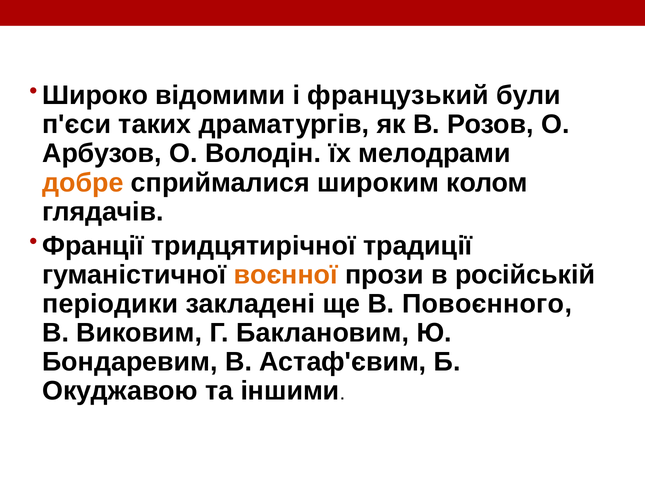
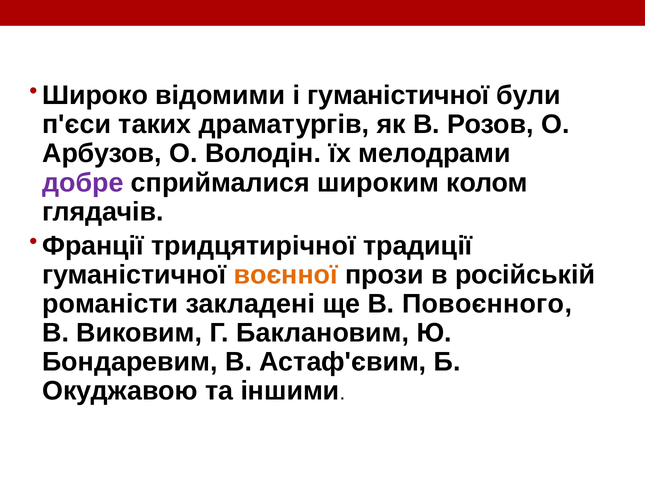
і французький: французький -> гуманістичної (398, 95)
добре colour: orange -> purple (83, 183)
періодики: періодики -> романісти (110, 304)
